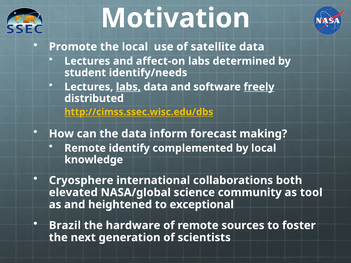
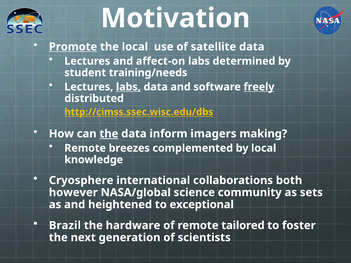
Promote underline: none -> present (73, 47)
identify/needs: identify/needs -> training/needs (148, 73)
the underline: none -> present (109, 134)
forecast: forecast -> imagers (213, 134)
identify: identify -> breezes (129, 148)
elevated: elevated -> however (73, 193)
tool: tool -> sets (311, 193)
sources: sources -> tailored (243, 226)
